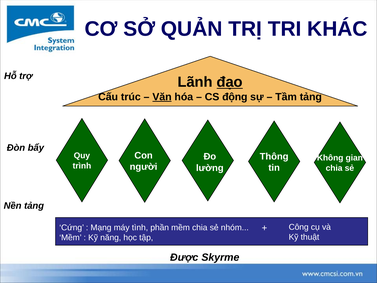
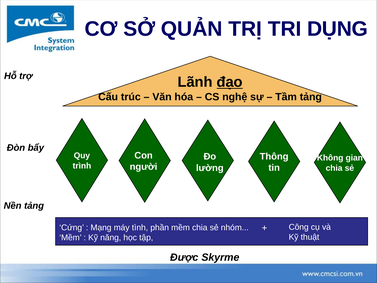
KHÁC: KHÁC -> DỤNG (338, 29)
Văn underline: present -> none (162, 97)
động: động -> nghệ (235, 97)
